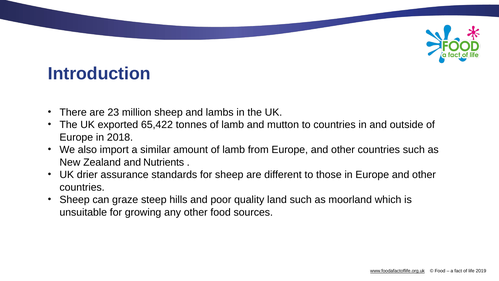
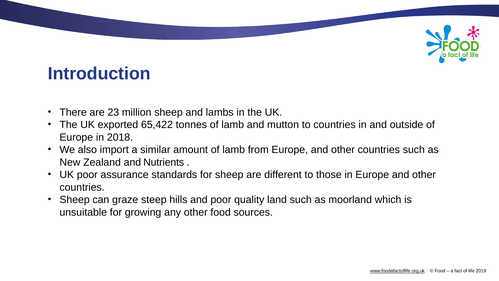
UK drier: drier -> poor (87, 175)
